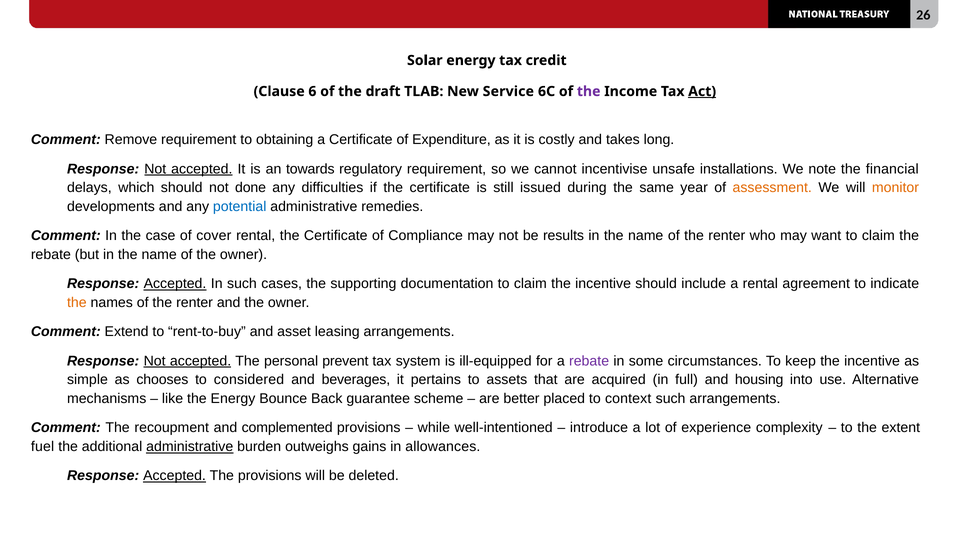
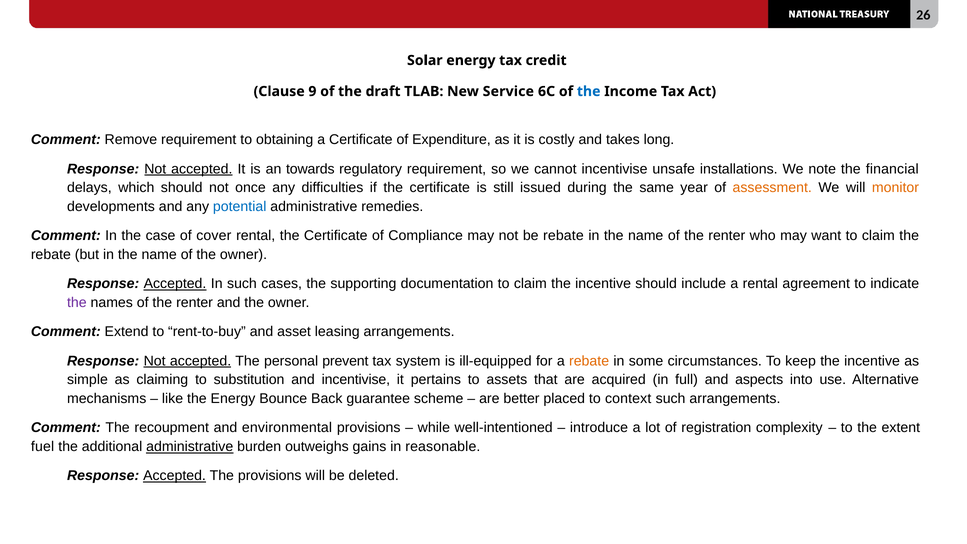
6: 6 -> 9 (312, 91)
the colour: purple -> blue (589, 91)
Act underline: present -> none (702, 91)
done: done -> once (250, 188)
be results: results -> rebate (563, 236)
the colour: orange -> purple (77, 303)
rebate colour: purple -> orange (589, 361)
chooses: chooses -> claiming (162, 380)
considered: considered -> substitution (249, 380)
and beverages: beverages -> incentivise (356, 380)
housing: housing -> aspects (759, 380)
complemented: complemented -> environmental (287, 428)
experience: experience -> registration (716, 428)
allowances: allowances -> reasonable (443, 447)
